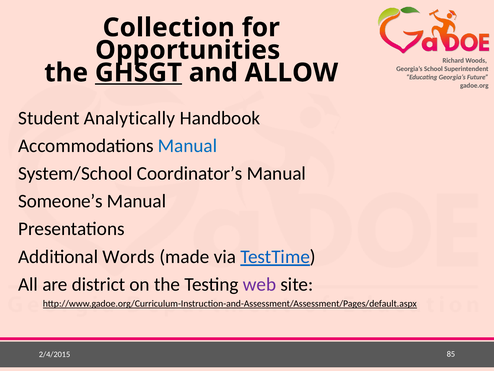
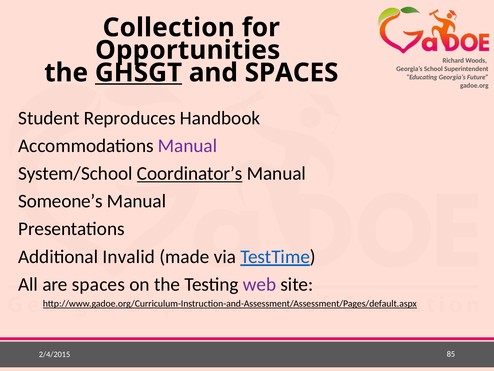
and ALLOW: ALLOW -> SPACES (292, 73)
Analytically: Analytically -> Reproduces (130, 118)
Manual colour: blue -> purple (188, 146)
Coordinator’s underline: none -> present (190, 173)
Words: Words -> Invalid (129, 257)
are district: district -> spaces (98, 284)
